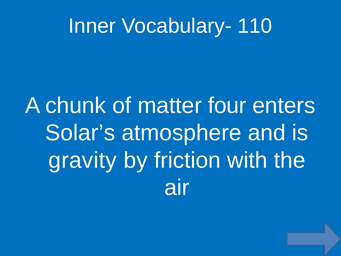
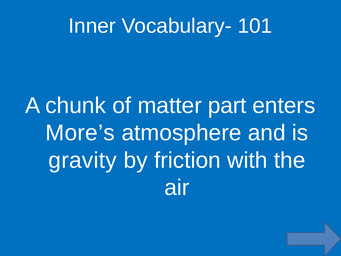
110: 110 -> 101 (255, 26)
four: four -> part (227, 106)
Solar’s: Solar’s -> More’s (80, 133)
